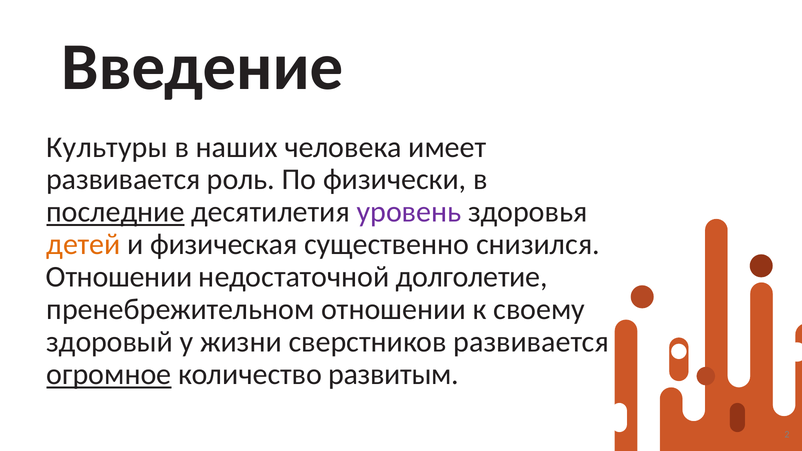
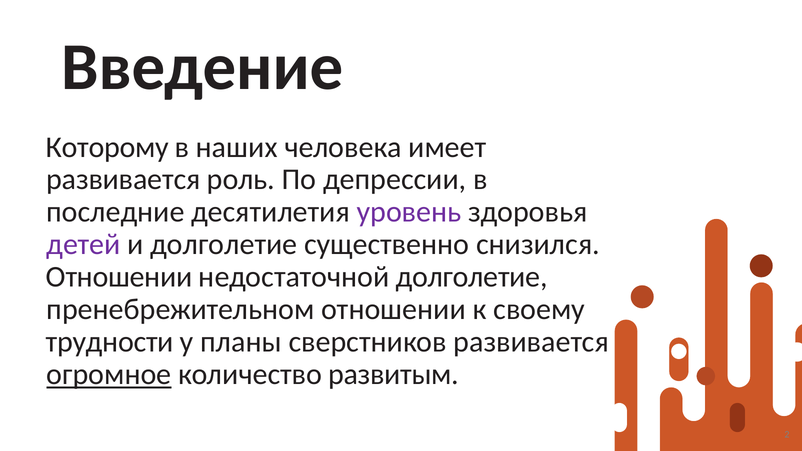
Культуры: Культуры -> Которому (107, 147)
физически: физически -> депрессии (395, 180)
последние underline: present -> none (115, 212)
детей colour: orange -> purple (83, 245)
и физическая: физическая -> долголетие (224, 245)
здоровый: здоровый -> трудности (110, 342)
жизни: жизни -> планы (241, 342)
